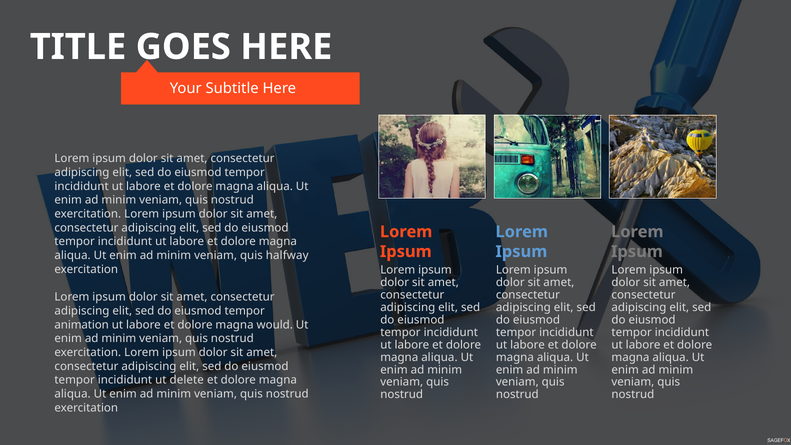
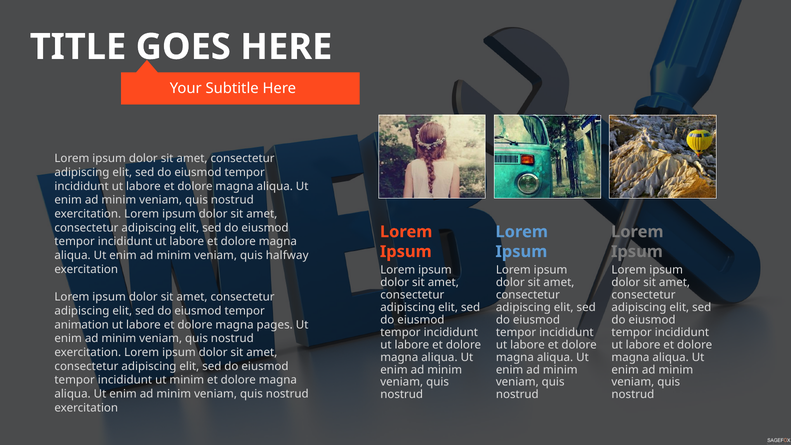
would: would -> pages (275, 325)
ut delete: delete -> minim (187, 380)
